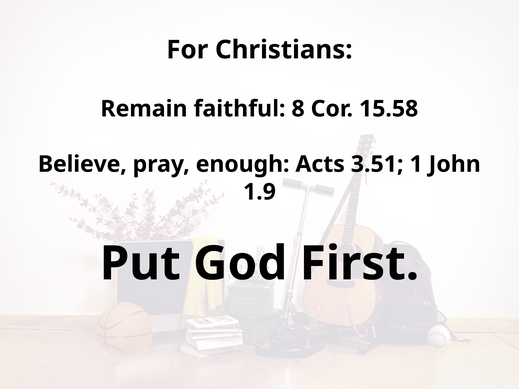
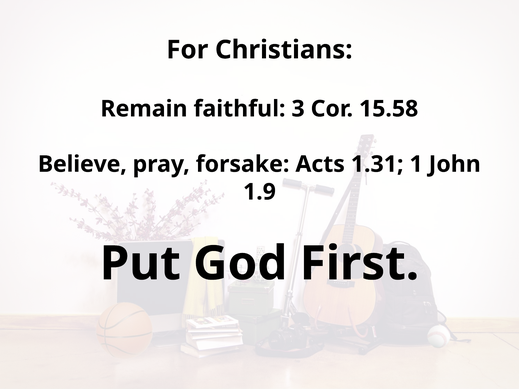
8: 8 -> 3 (298, 109)
enough: enough -> forsake (243, 164)
3.51: 3.51 -> 1.31 (377, 164)
